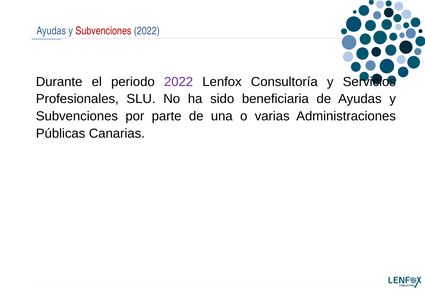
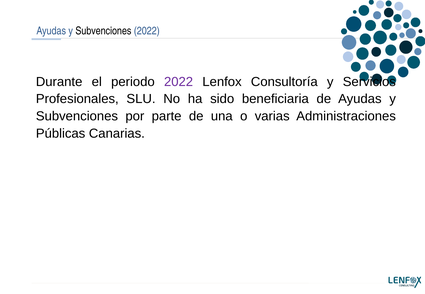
Subvenciones colour: red -> black (103, 31)
